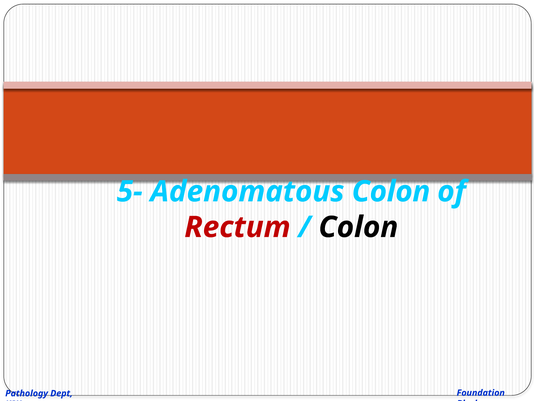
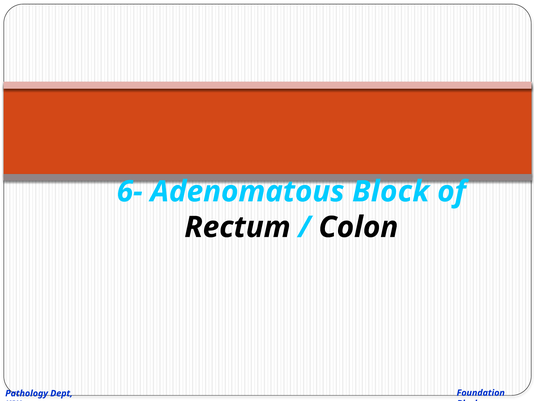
5-: 5- -> 6- (130, 192)
Adenomatous Colon: Colon -> Block (391, 192)
Rectum colour: red -> black (237, 227)
